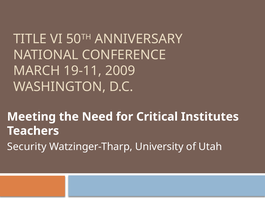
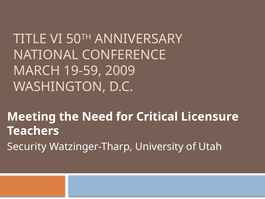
19-11: 19-11 -> 19-59 (83, 71)
Institutes: Institutes -> Licensure (210, 117)
